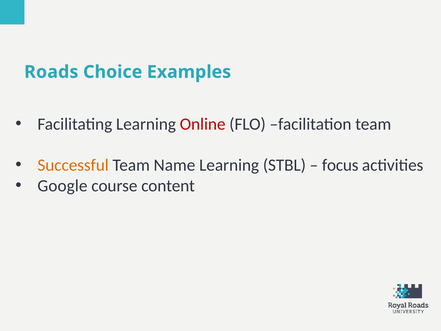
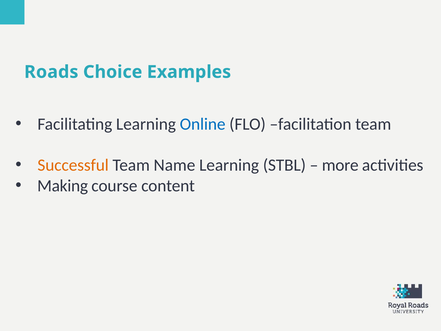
Online colour: red -> blue (203, 124)
focus: focus -> more (340, 165)
Google: Google -> Making (63, 186)
